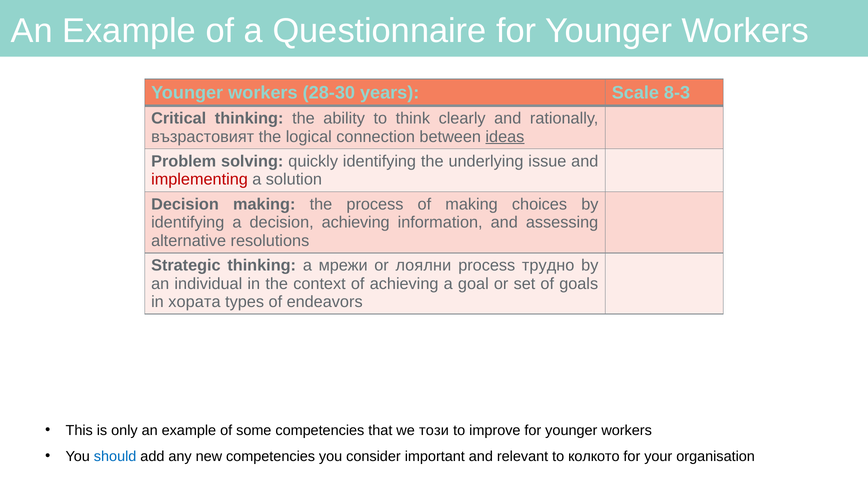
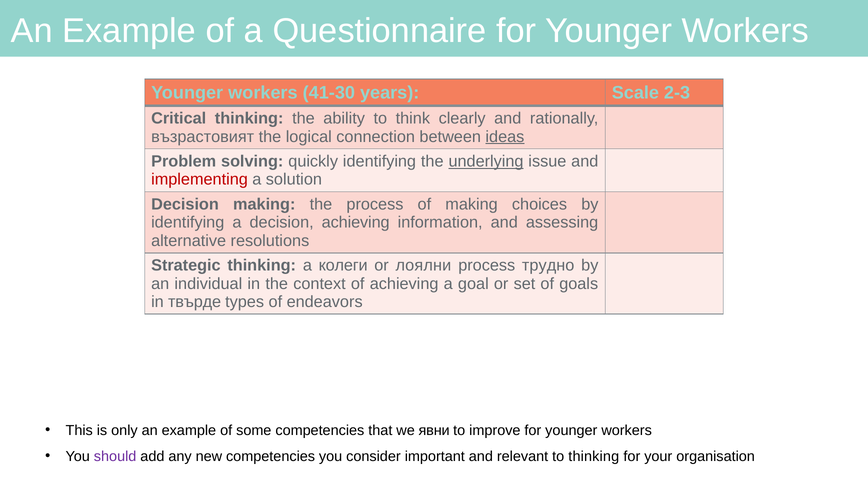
28-30: 28-30 -> 41-30 (329, 93)
8-3: 8-3 -> 2-3 (677, 93)
underlying underline: none -> present (486, 161)
мрежи: мрежи -> колеги (343, 266)
хората: хората -> твърде (195, 302)
този: този -> явни (434, 431)
should colour: blue -> purple (115, 457)
to колкото: колкото -> thinking (594, 457)
